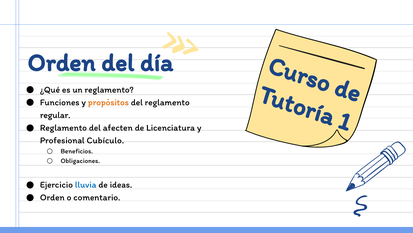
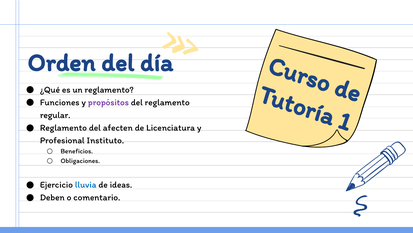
propósitos colour: orange -> purple (108, 102)
Cubículo: Cubículo -> Instituto (105, 140)
Orden: Orden -> Deben (52, 197)
